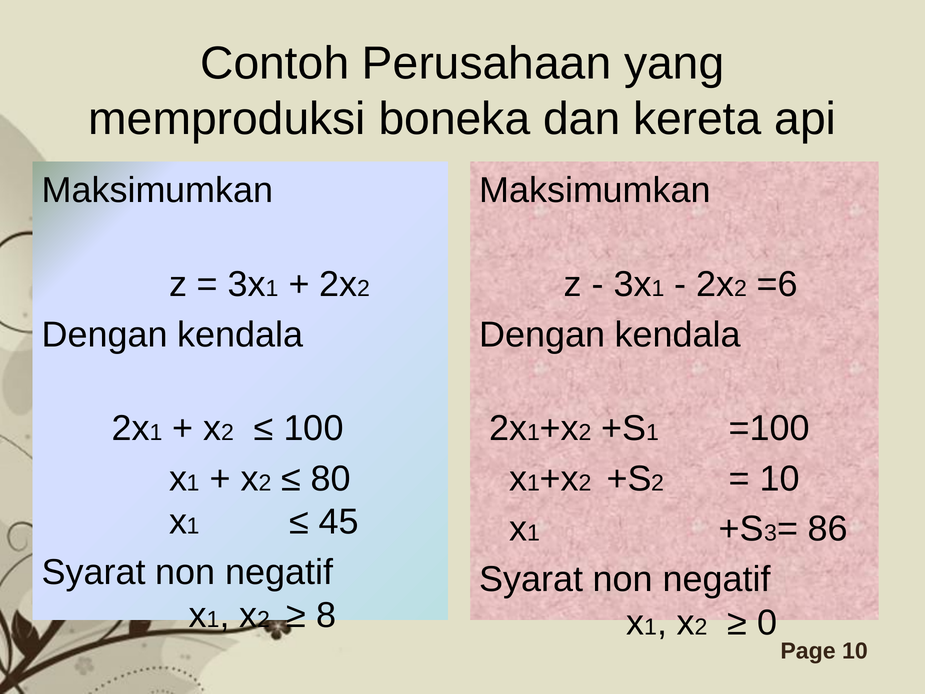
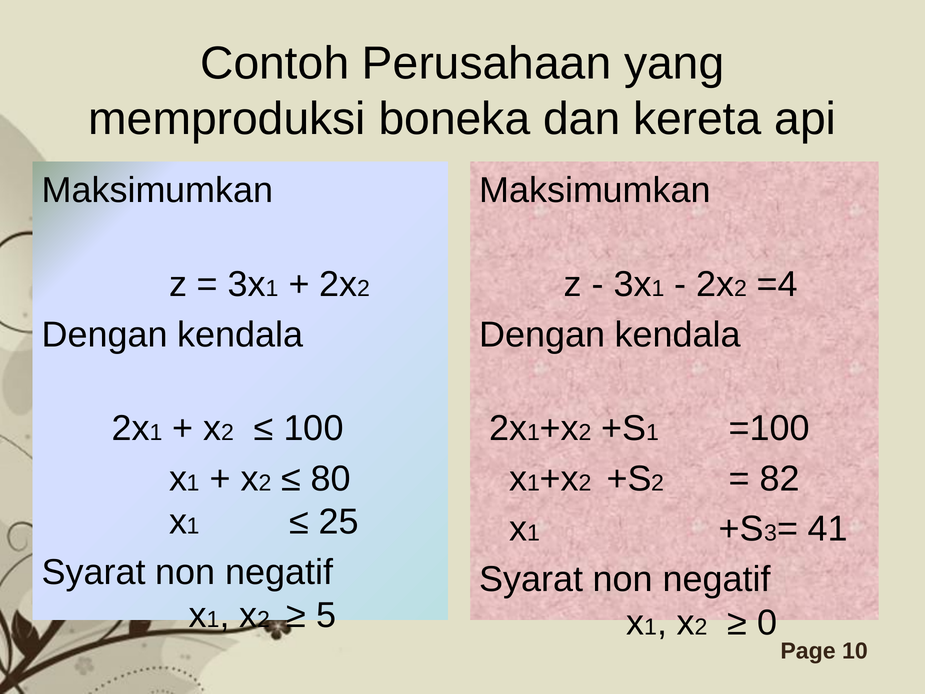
=6: =6 -> =4 (777, 284)
10: 10 -> 82 (780, 479)
45: 45 -> 25 (339, 522)
86: 86 -> 41 (828, 529)
8: 8 -> 5 (326, 615)
